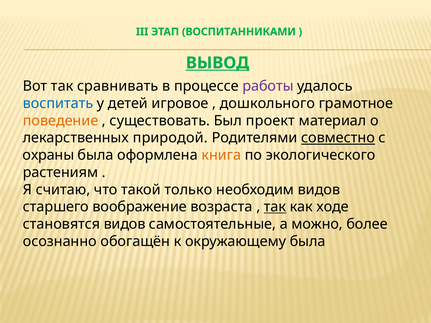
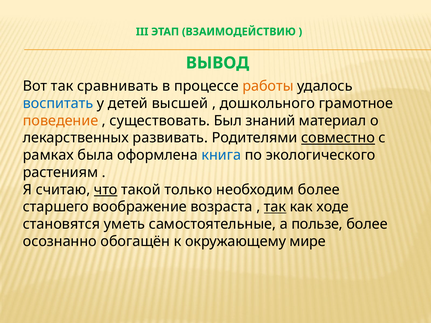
ВОСПИТАННИКАМИ: ВОСПИТАННИКАМИ -> ВЗАИМОДЕЙСТВИЮ (239, 32)
ВЫВОД underline: present -> none (218, 63)
работы colour: purple -> orange (268, 86)
игровое: игровое -> высшей (180, 104)
проект: проект -> знаний (271, 121)
природой: природой -> развивать (170, 138)
охраны: охраны -> рамках (48, 155)
книга colour: orange -> blue (221, 155)
что underline: none -> present (106, 190)
необходим видов: видов -> более (319, 190)
становятся видов: видов -> уметь (124, 224)
можно: можно -> пользе (317, 224)
окружающему была: была -> мире (308, 241)
